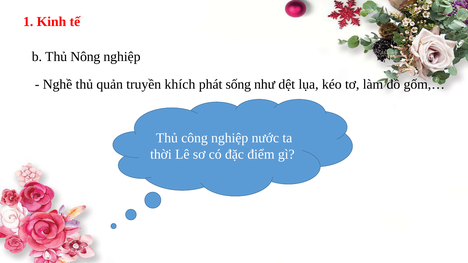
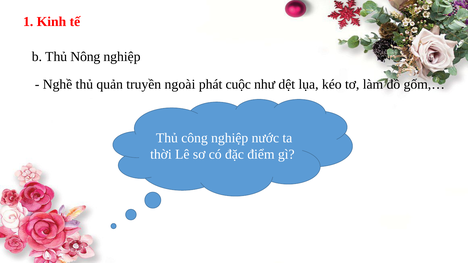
khích: khích -> ngoài (180, 84)
sống: sống -> cuộc (238, 84)
